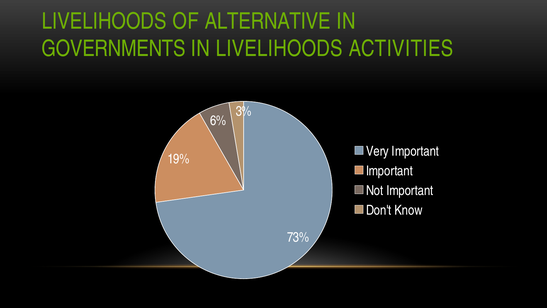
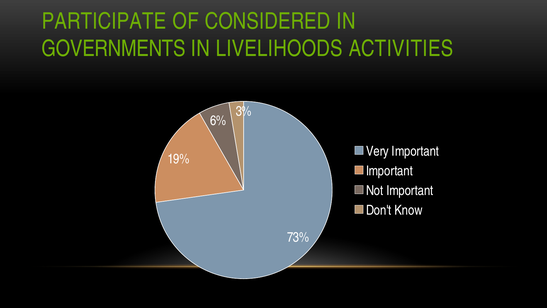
LIVELIHOODS: LIVELIHOODS -> PARTICIPATE (104, 21)
ALTERNATIVE: ALTERNATIVE -> CONSIDERED (268, 21)
